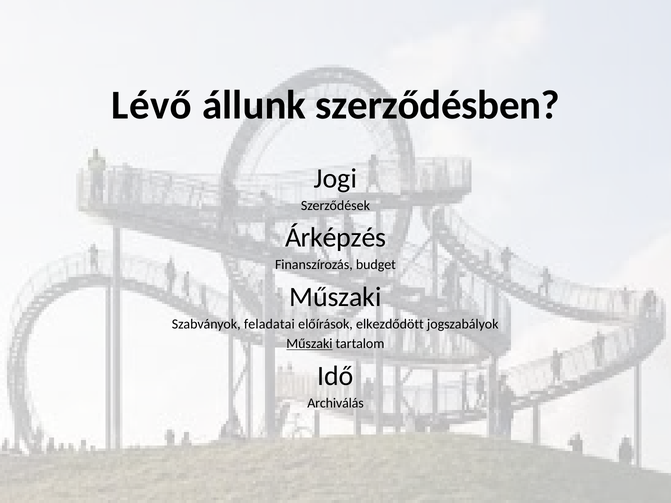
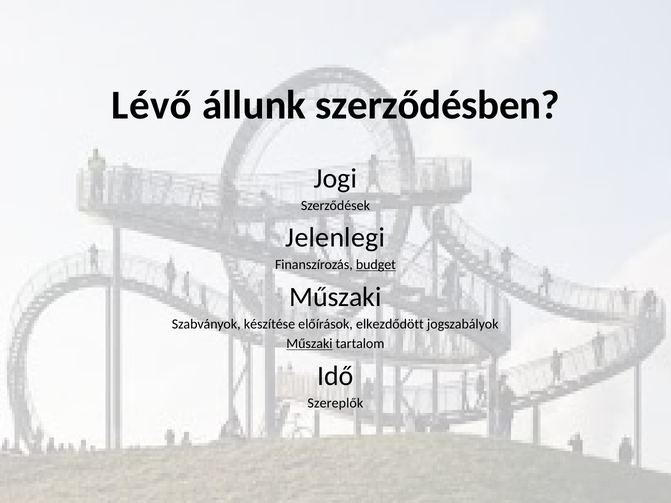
Árképzés: Árképzés -> Jelenlegi (335, 238)
budget underline: none -> present (376, 265)
feladatai: feladatai -> készítése (269, 324)
Archiválás: Archiválás -> Szereplők (335, 403)
